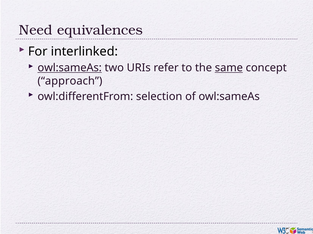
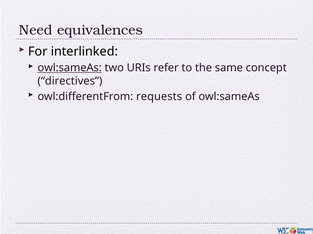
same underline: present -> none (229, 68)
approach: approach -> directives (70, 81)
selection: selection -> requests (159, 97)
